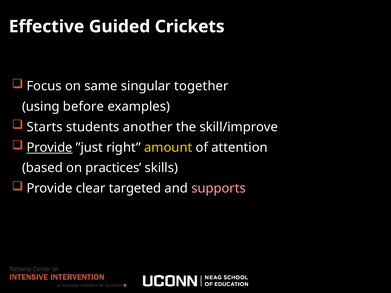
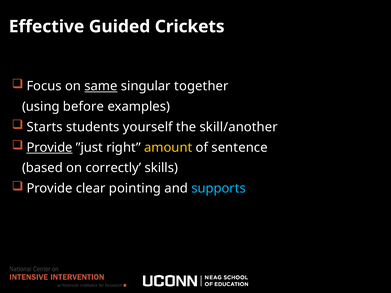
same underline: none -> present (101, 86)
another: another -> yourself (148, 127)
skill/improve: skill/improve -> skill/another (239, 127)
attention: attention -> sentence (240, 148)
practices: practices -> correctly (113, 168)
targeted: targeted -> pointing (135, 189)
supports colour: pink -> light blue (219, 189)
